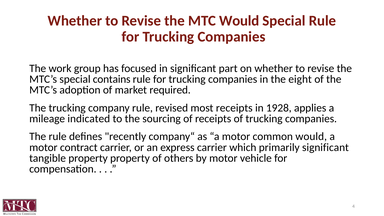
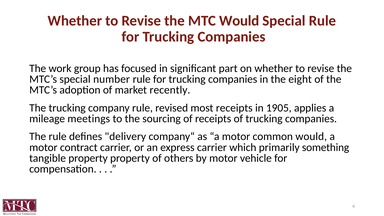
contains: contains -> number (112, 79)
required: required -> recently (170, 90)
1928: 1928 -> 1905 (279, 108)
indicated: indicated -> meetings (89, 119)
recently: recently -> delivery (125, 137)
primarily significant: significant -> something (326, 147)
